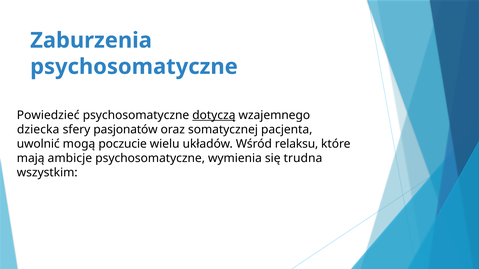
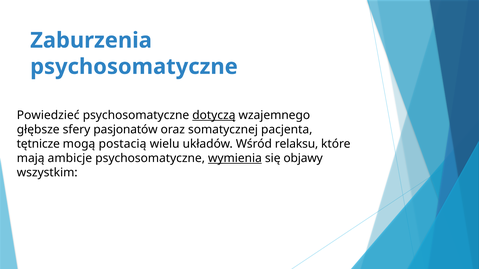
dziecka: dziecka -> głębsze (38, 130)
uwolnić: uwolnić -> tętnicze (38, 144)
poczucie: poczucie -> postacią (123, 144)
wymienia underline: none -> present (235, 159)
trudna: trudna -> objawy (303, 159)
